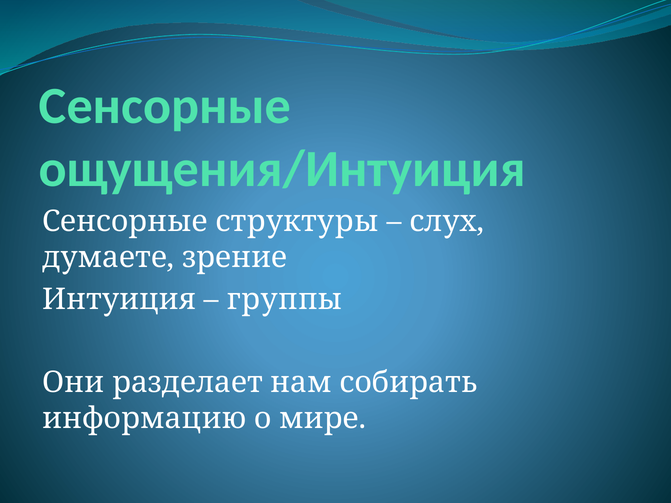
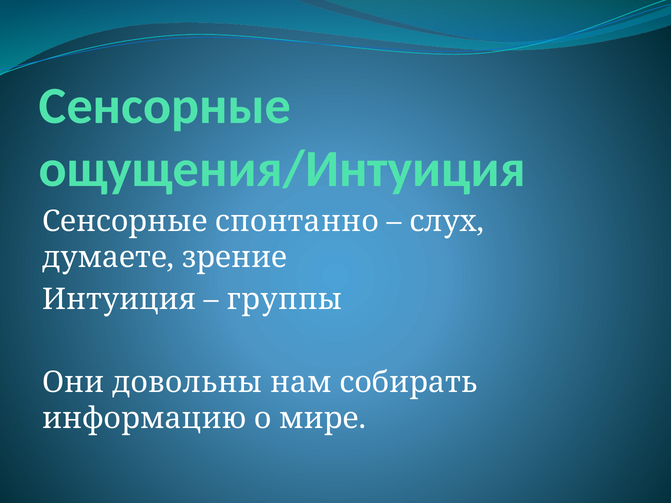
структуры: структуры -> спонтанно (297, 222)
разделает: разделает -> довольны (187, 383)
